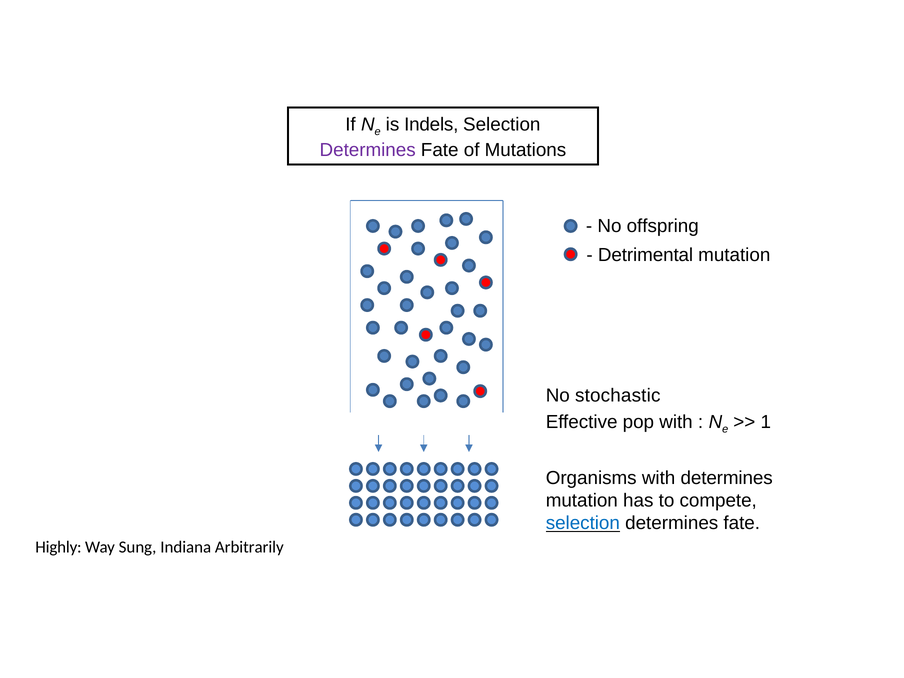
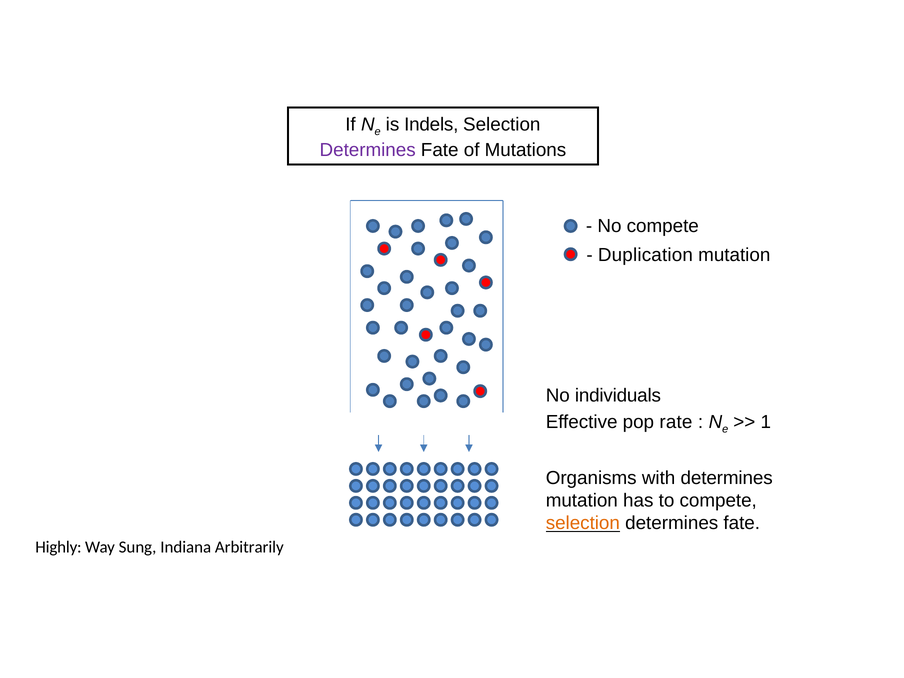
No offspring: offspring -> compete (663, 226)
Detrimental: Detrimental -> Duplication (645, 255)
stochastic: stochastic -> individuals (618, 396)
pop with: with -> rate (676, 422)
selection colour: blue -> orange (583, 523)
